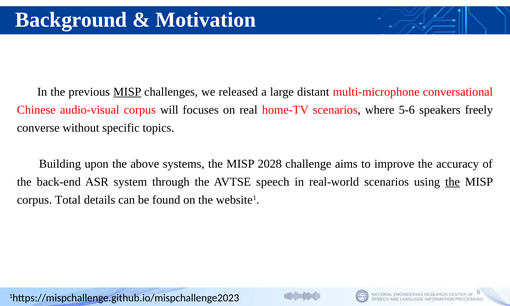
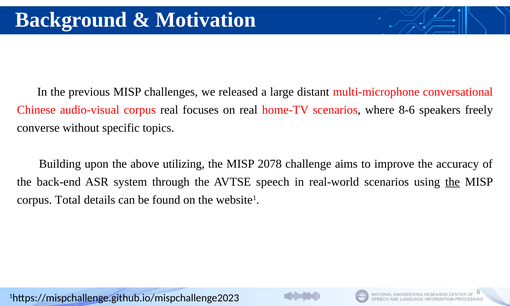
MISP underline: present -> none (127, 92)
corpus will: will -> real (169, 110)
5-6: 5-6 -> 8-6 (407, 110)
systems: systems -> utilizing (184, 164)
2028: 2028 -> 2078 (270, 164)
